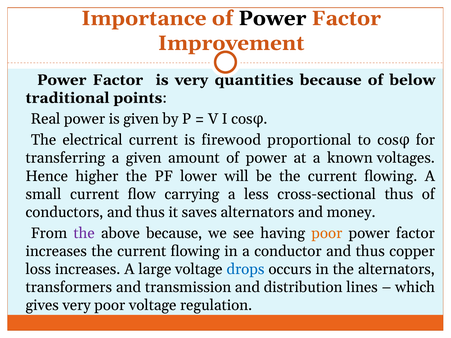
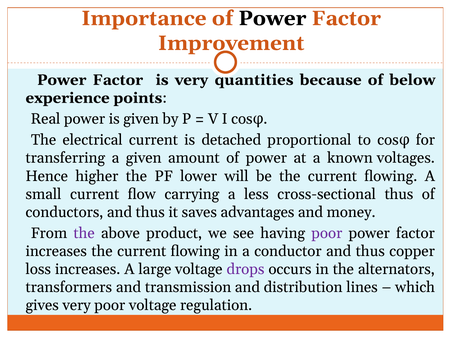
traditional: traditional -> experience (68, 98)
firewood: firewood -> detached (231, 140)
saves alternators: alternators -> advantages (257, 212)
above because: because -> product (174, 233)
poor colour: orange -> purple (327, 233)
drops colour: blue -> purple (245, 269)
